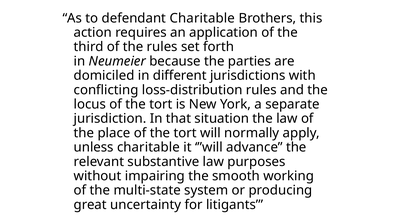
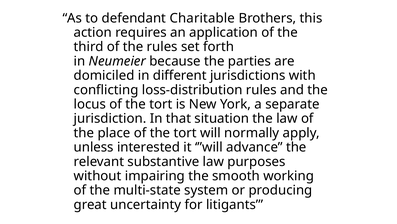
unless charitable: charitable -> interested (149, 147)
